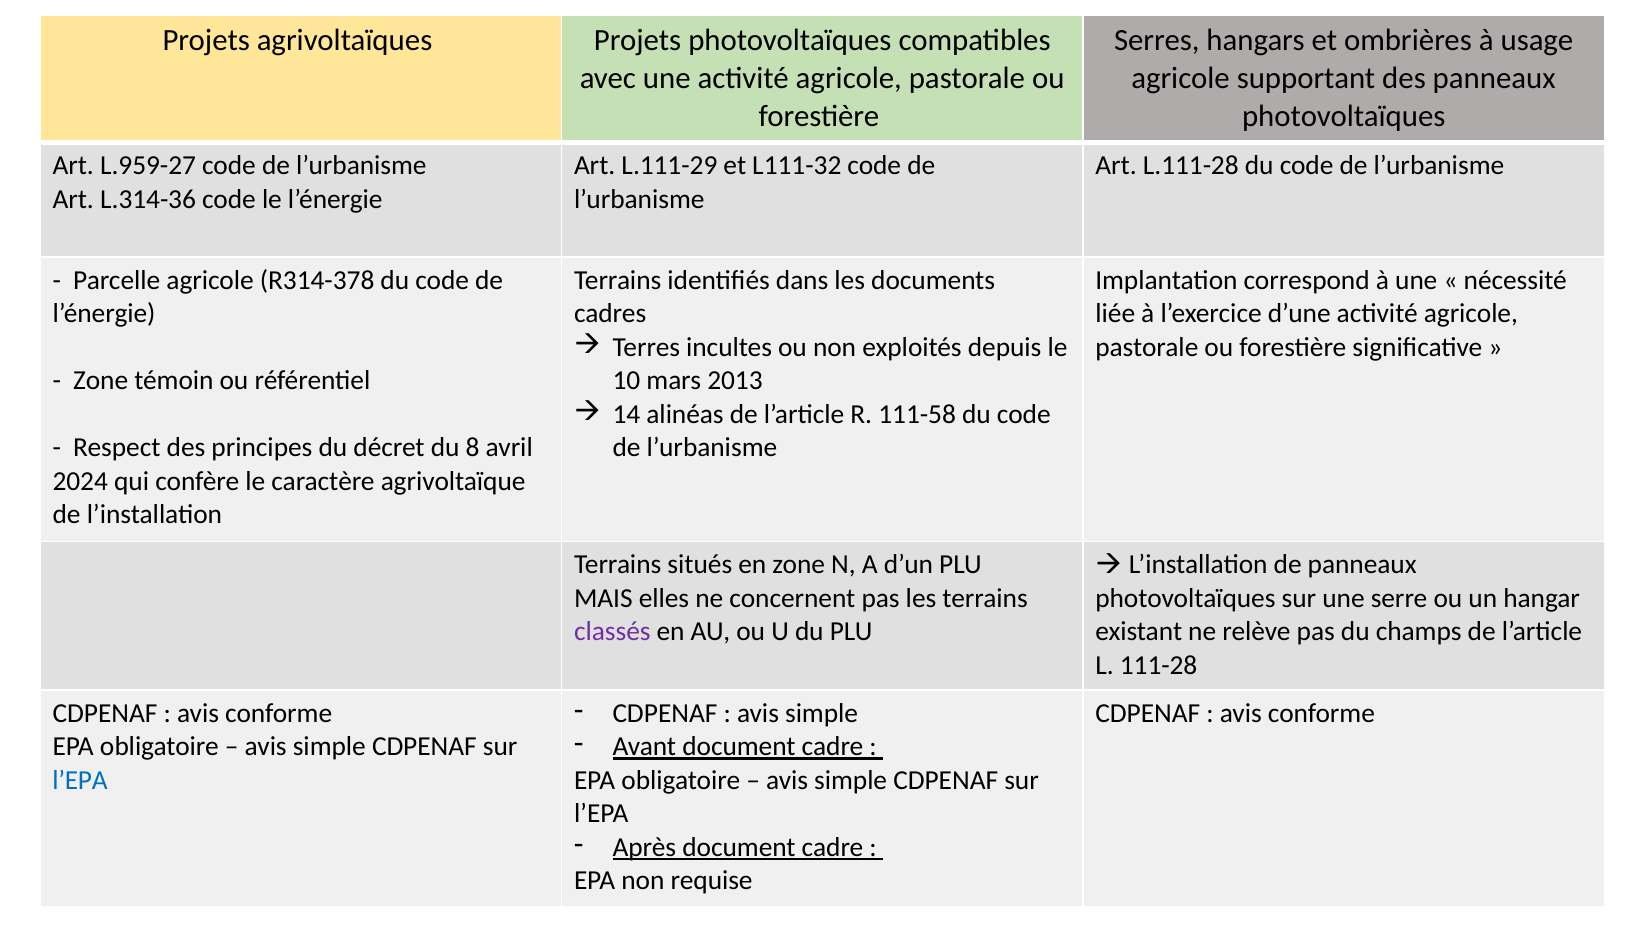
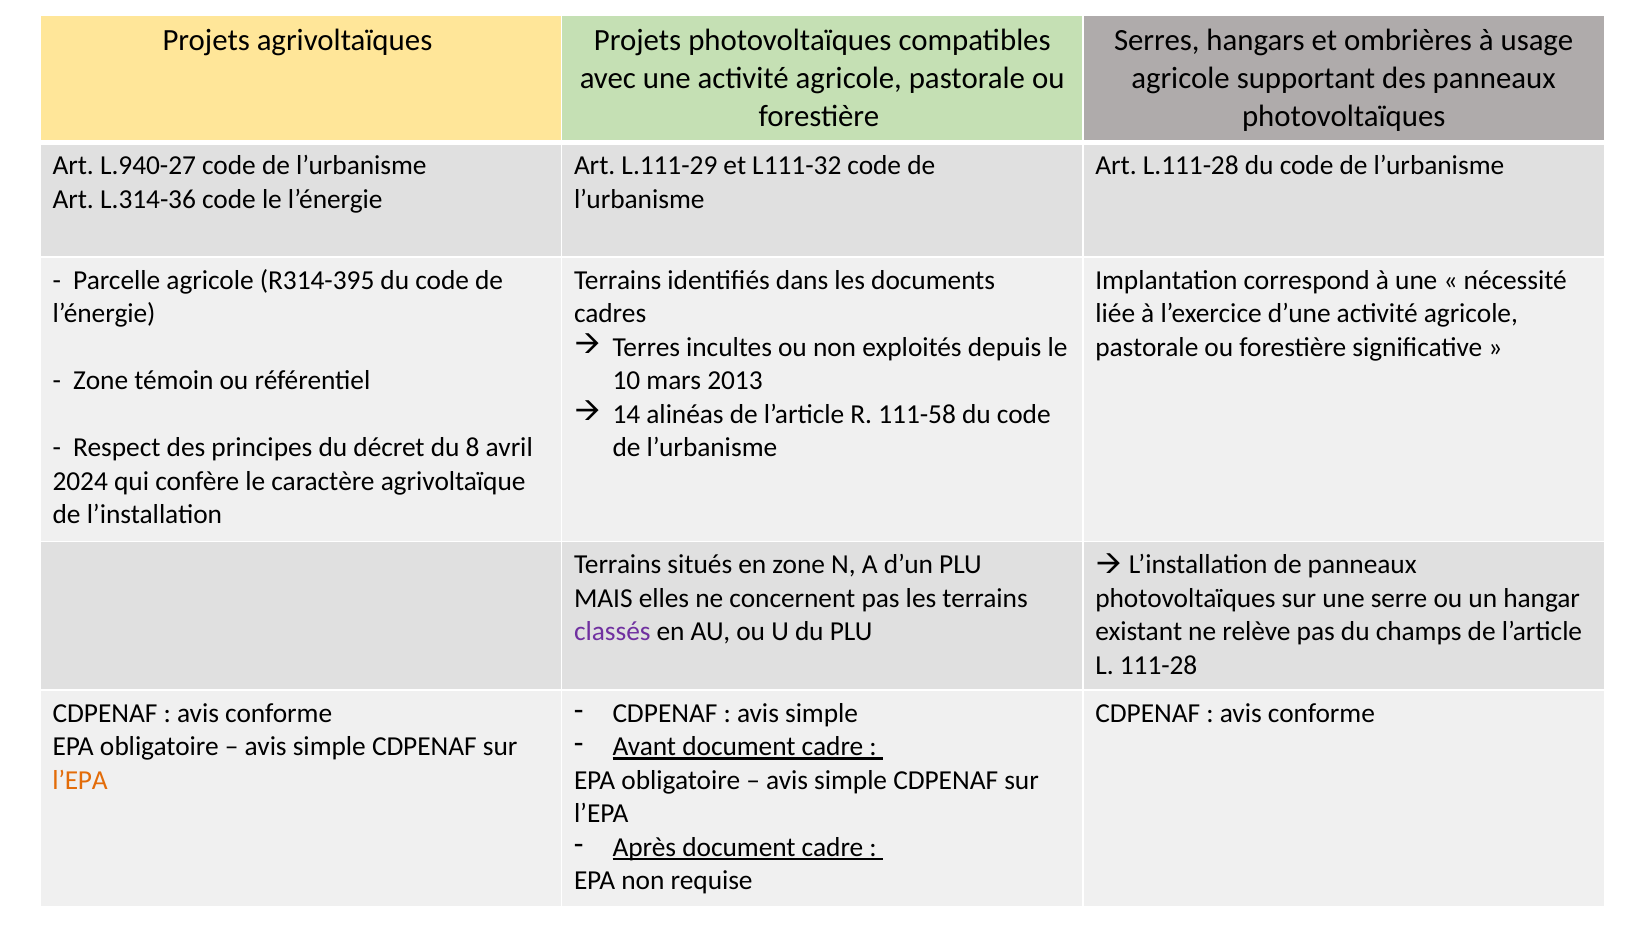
L.959-27: L.959-27 -> L.940-27 (148, 166)
R314-378: R314-378 -> R314-395 (317, 280)
l’EPA colour: blue -> orange (80, 780)
